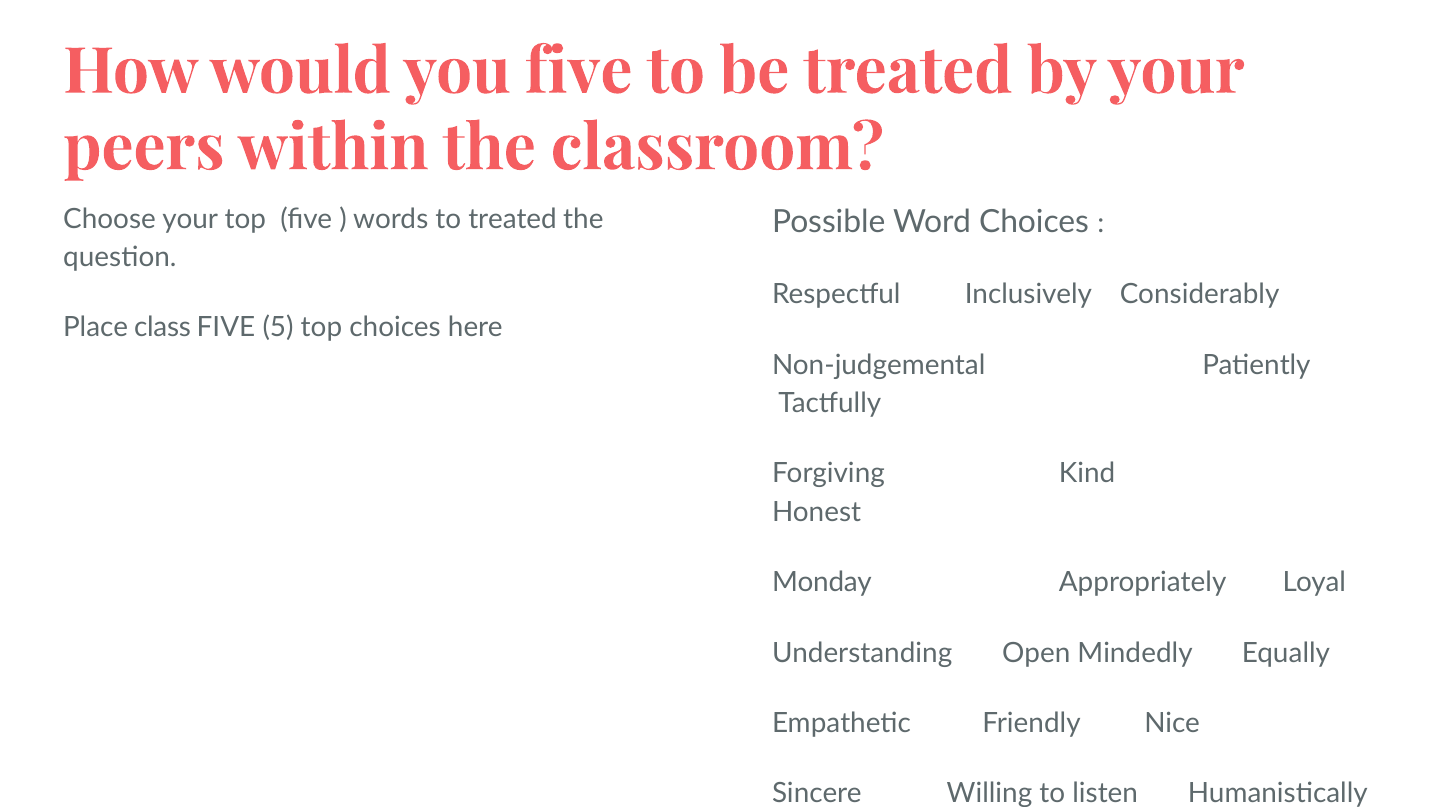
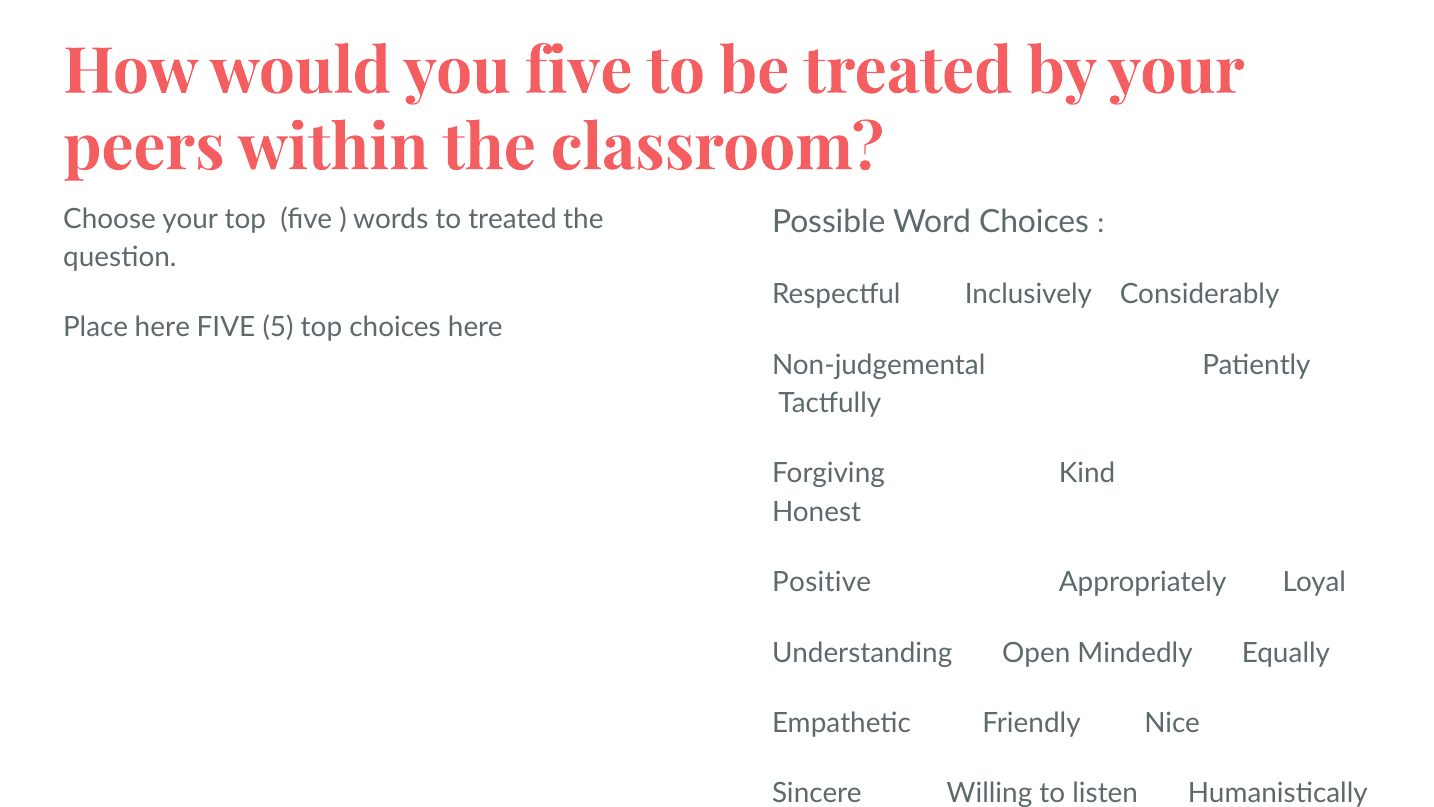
Place class: class -> here (162, 327)
Monday: Monday -> Positive (822, 582)
